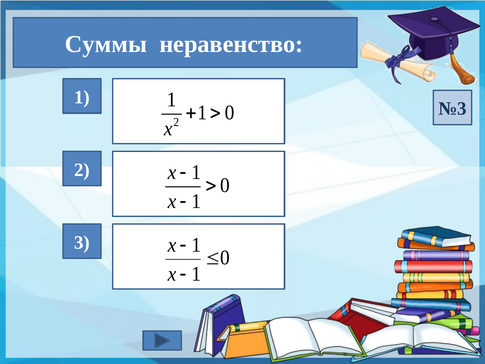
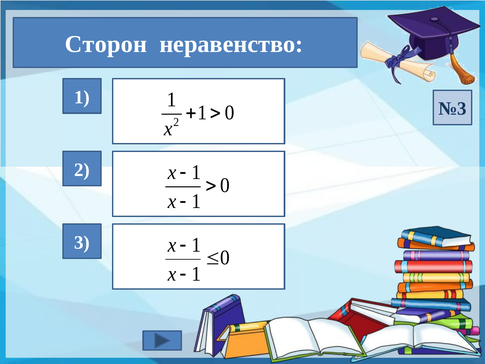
Суммы: Суммы -> Сторон (106, 44)
